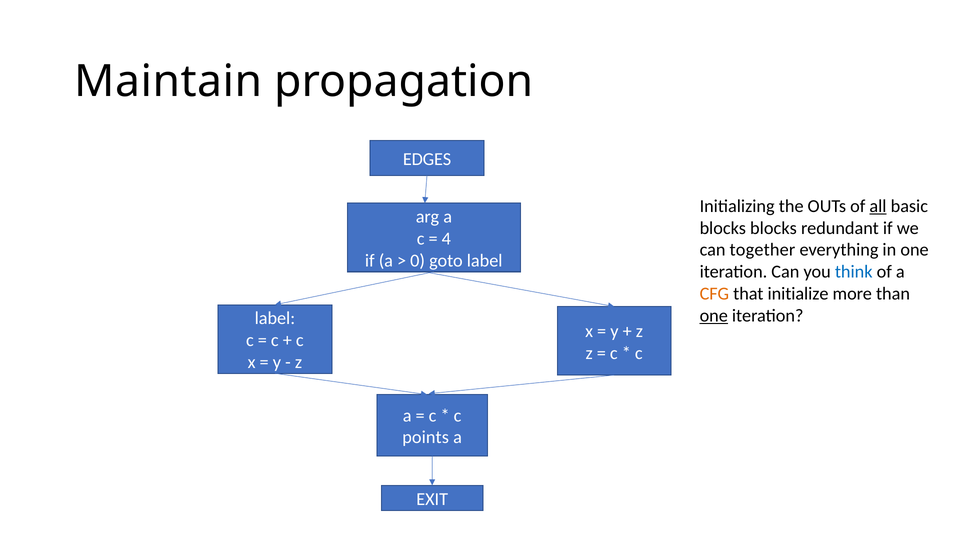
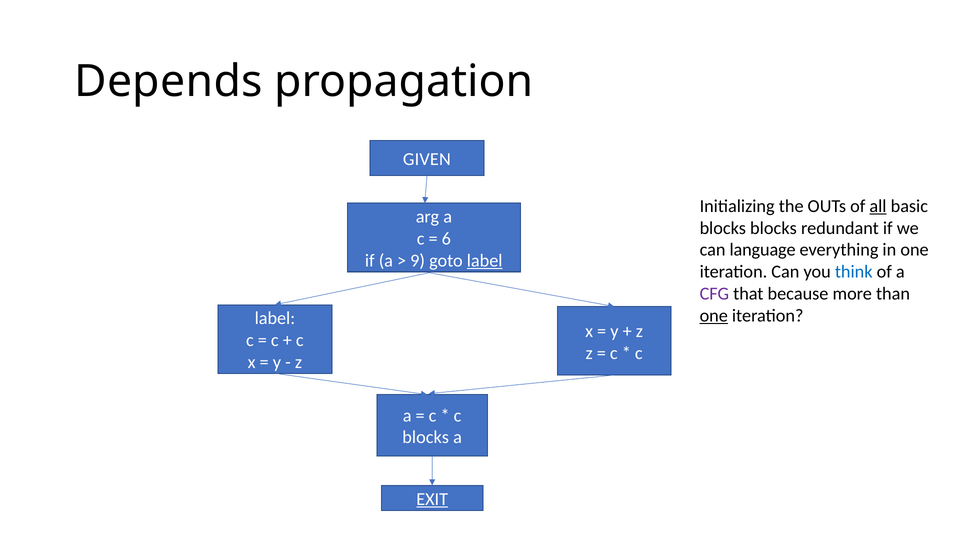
Maintain: Maintain -> Depends (168, 82)
EDGES: EDGES -> GIVEN (427, 159)
4: 4 -> 6 (446, 239)
together: together -> language (763, 250)
0: 0 -> 9 (418, 261)
label underline: none -> present (485, 261)
CFG colour: orange -> purple (714, 294)
initialize: initialize -> because (798, 294)
points: points -> blocks (426, 438)
EXIT underline: none -> present (432, 499)
